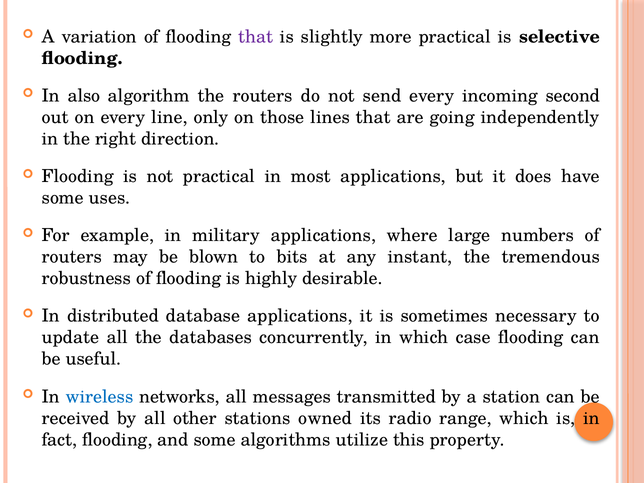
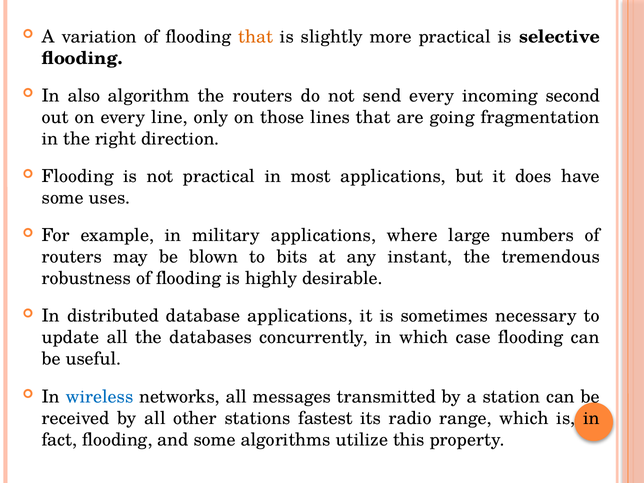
that colour: purple -> orange (256, 37)
independently: independently -> fragmentation (540, 117)
owned: owned -> fastest (325, 418)
